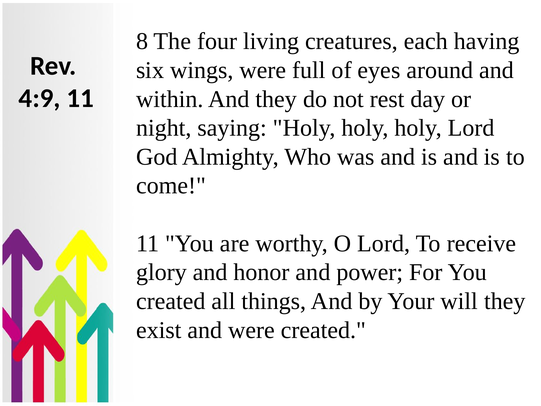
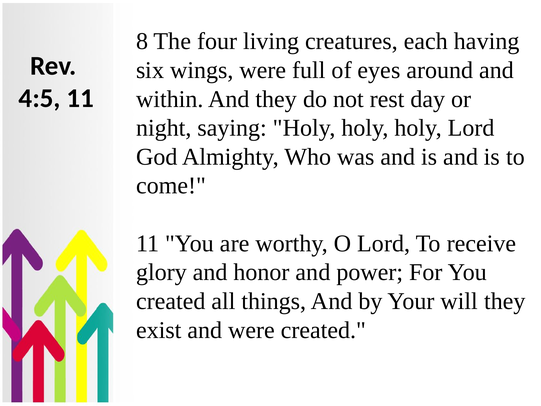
4:9: 4:9 -> 4:5 (40, 98)
